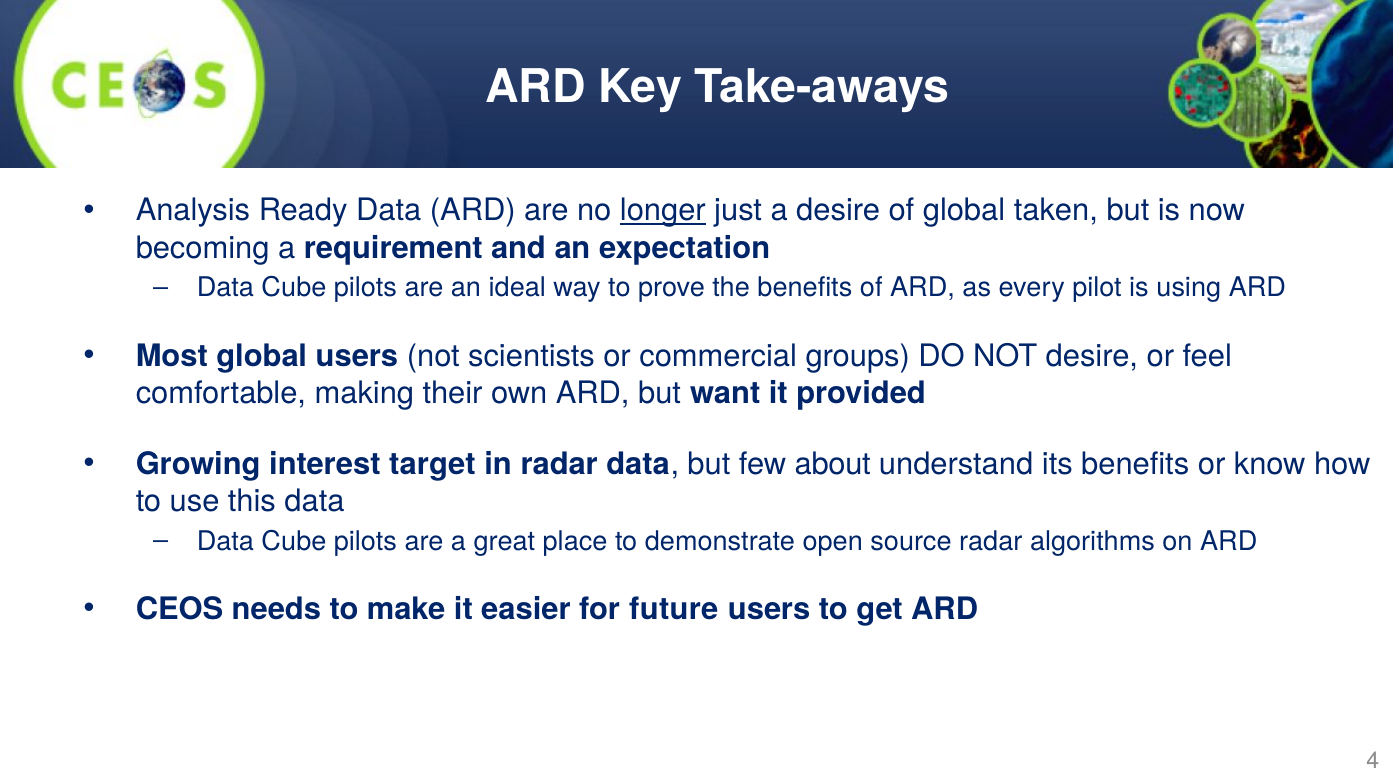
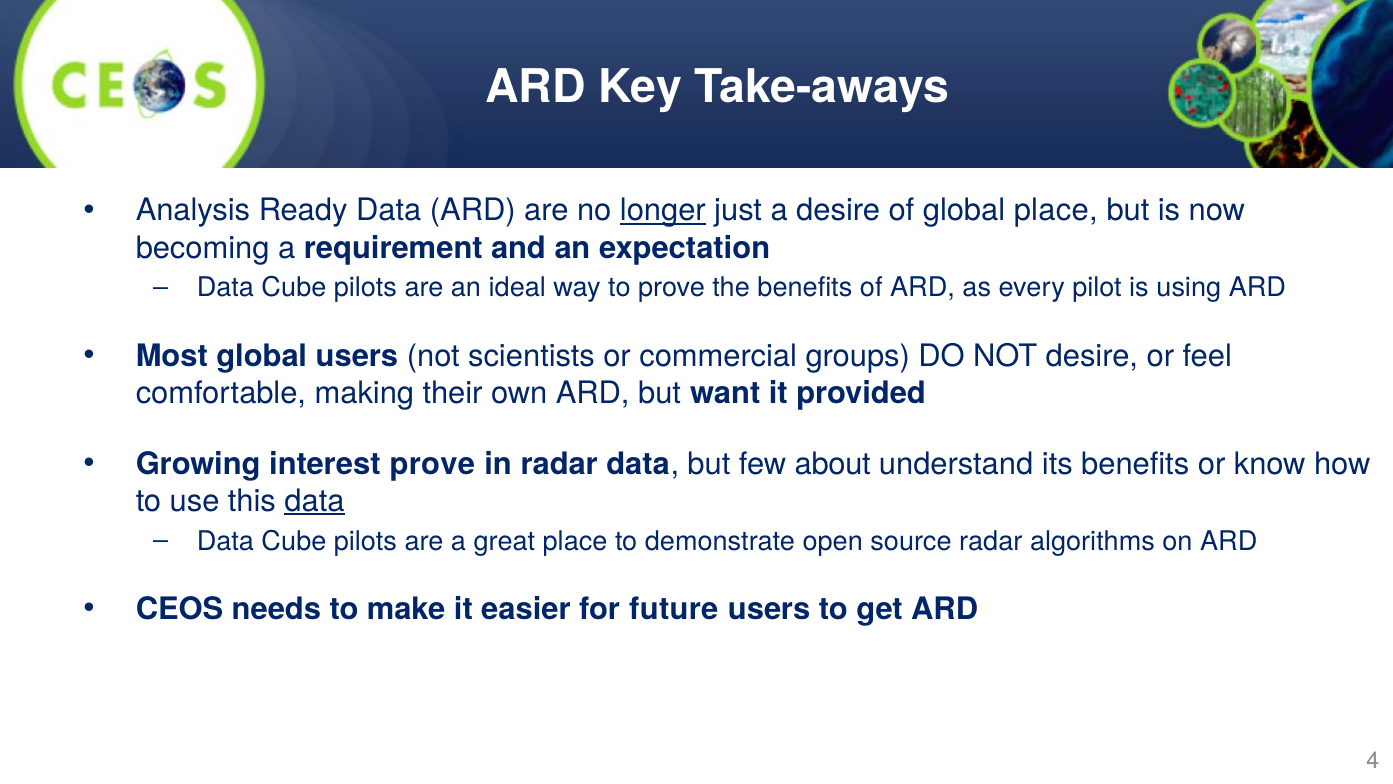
global taken: taken -> place (1056, 211)
interest target: target -> prove (432, 464)
data underline: none -> present (315, 501)
